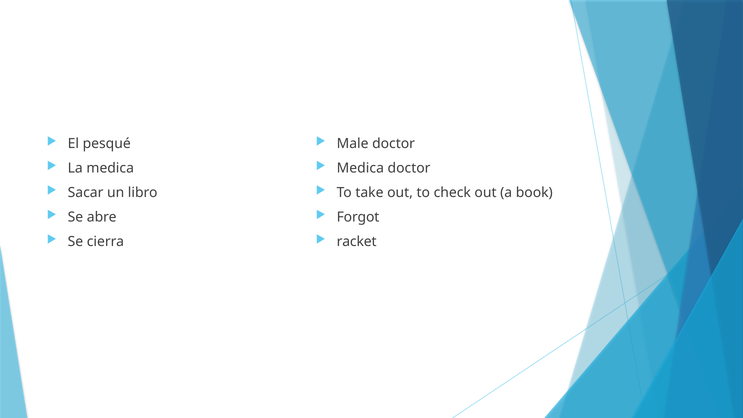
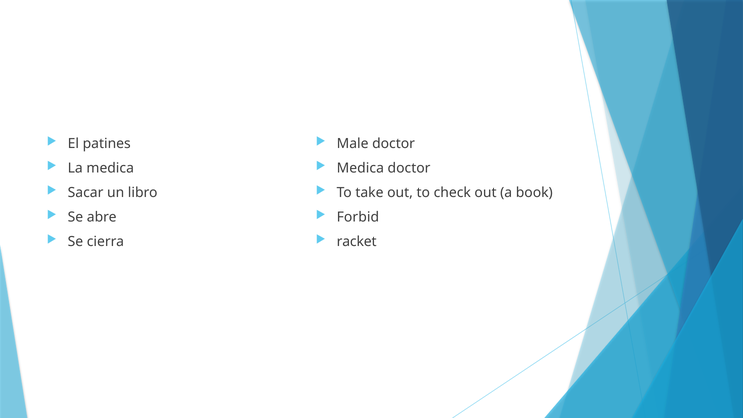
pesqué: pesqué -> patines (107, 144)
Forgot: Forgot -> Forbid (358, 217)
